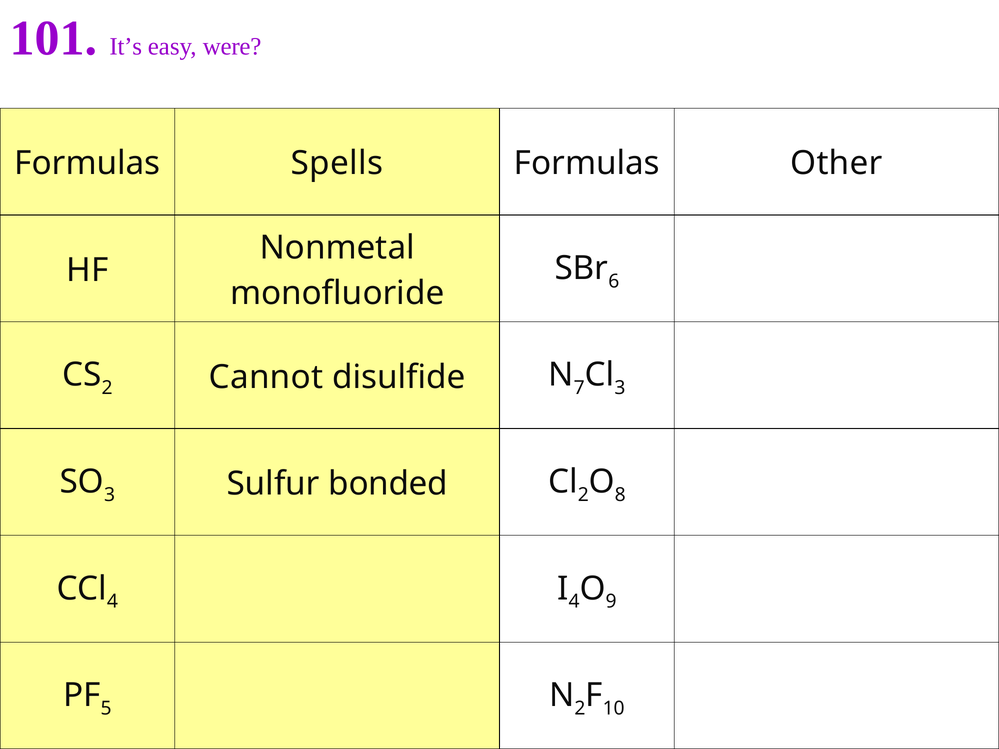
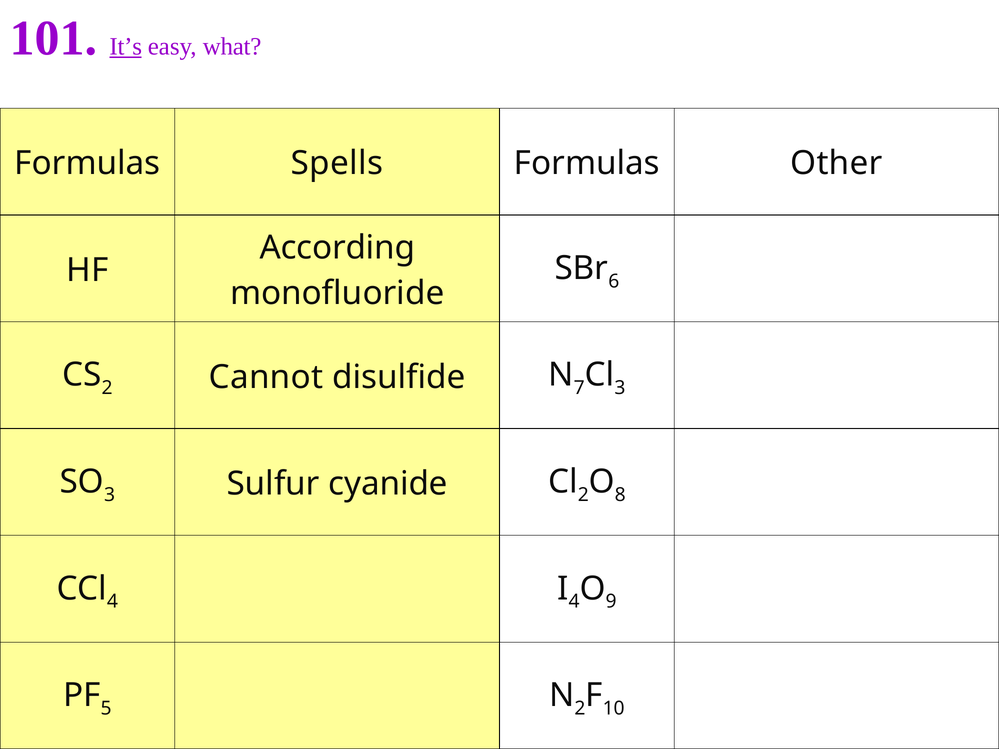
It’s underline: none -> present (126, 47)
were: were -> what (232, 47)
Nonmetal: Nonmetal -> According (337, 248)
bonded: bonded -> cyanide (388, 484)
